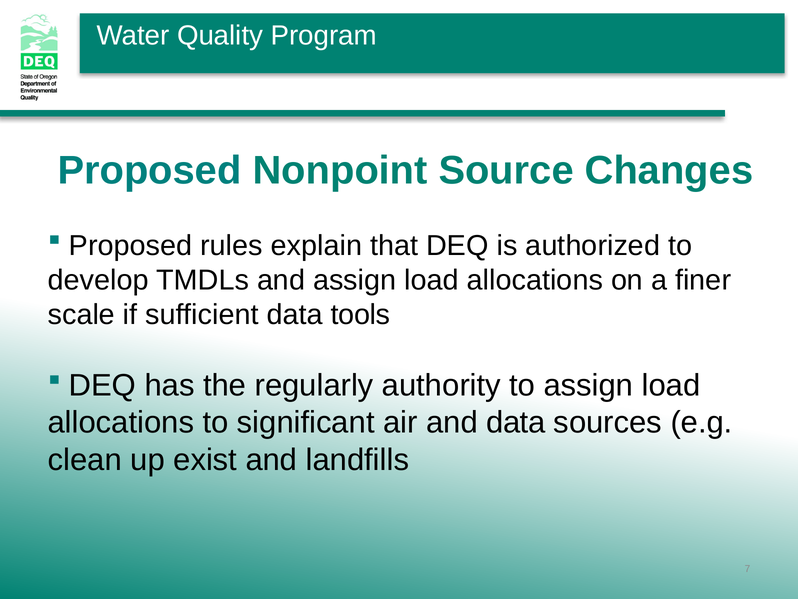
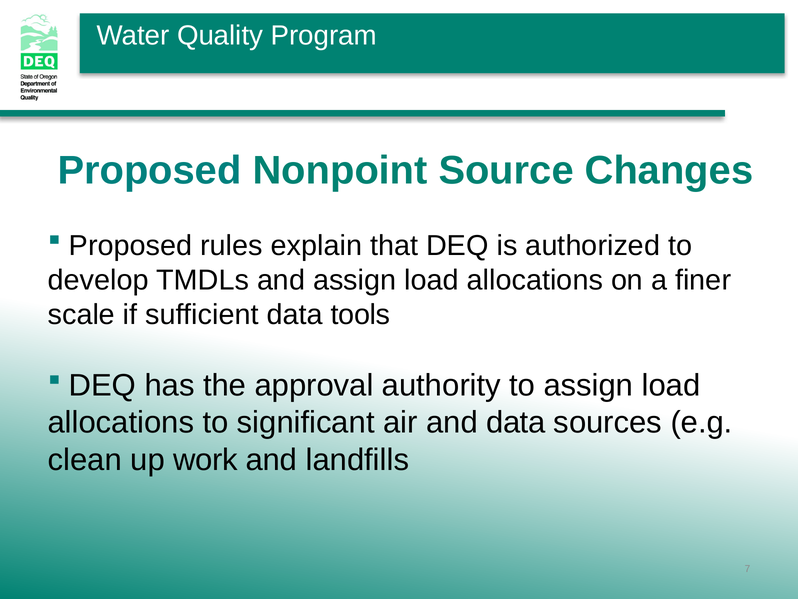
regularly: regularly -> approval (314, 385)
exist: exist -> work (205, 460)
